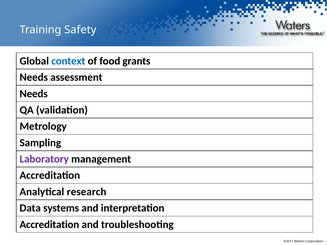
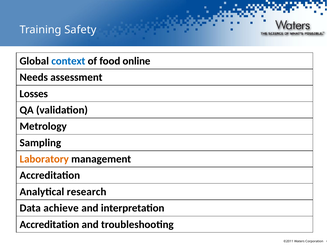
food grants: grants -> online (136, 61)
Needs: Needs -> Losses (34, 94)
Laboratory colour: purple -> orange (44, 159)
systems: systems -> achieve (61, 208)
